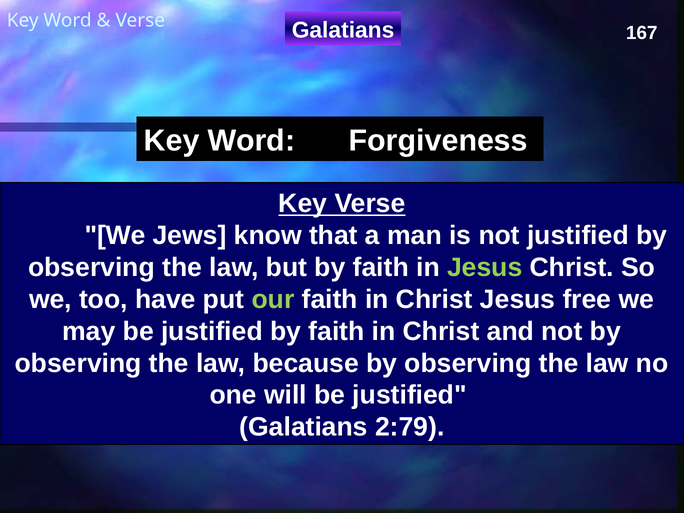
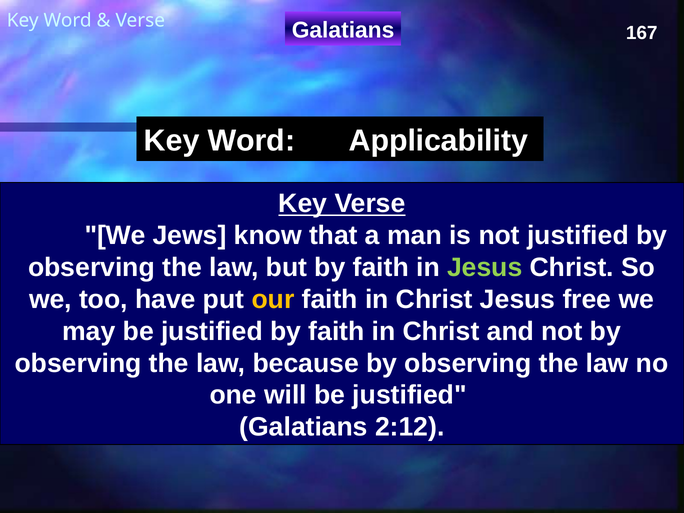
Forgiveness: Forgiveness -> Applicability (438, 141)
our colour: light green -> yellow (273, 299)
2:79: 2:79 -> 2:12 (410, 427)
